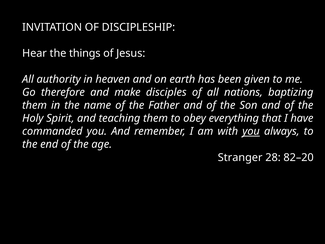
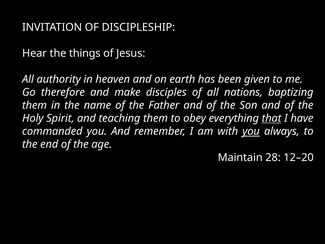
that underline: none -> present (272, 118)
Stranger: Stranger -> Maintain (240, 157)
82–20: 82–20 -> 12–20 (299, 157)
